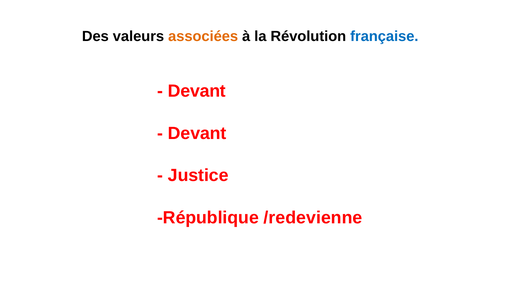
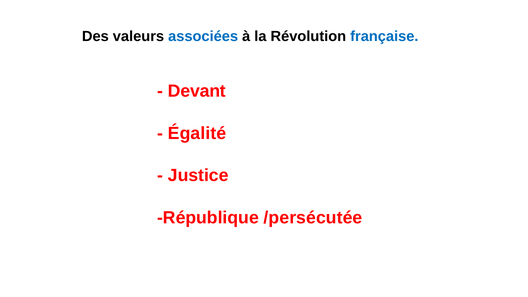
associées colour: orange -> blue (203, 36)
Devant: Devant -> Égalité (197, 133)
/redevienne: /redevienne -> /persécutée (313, 218)
